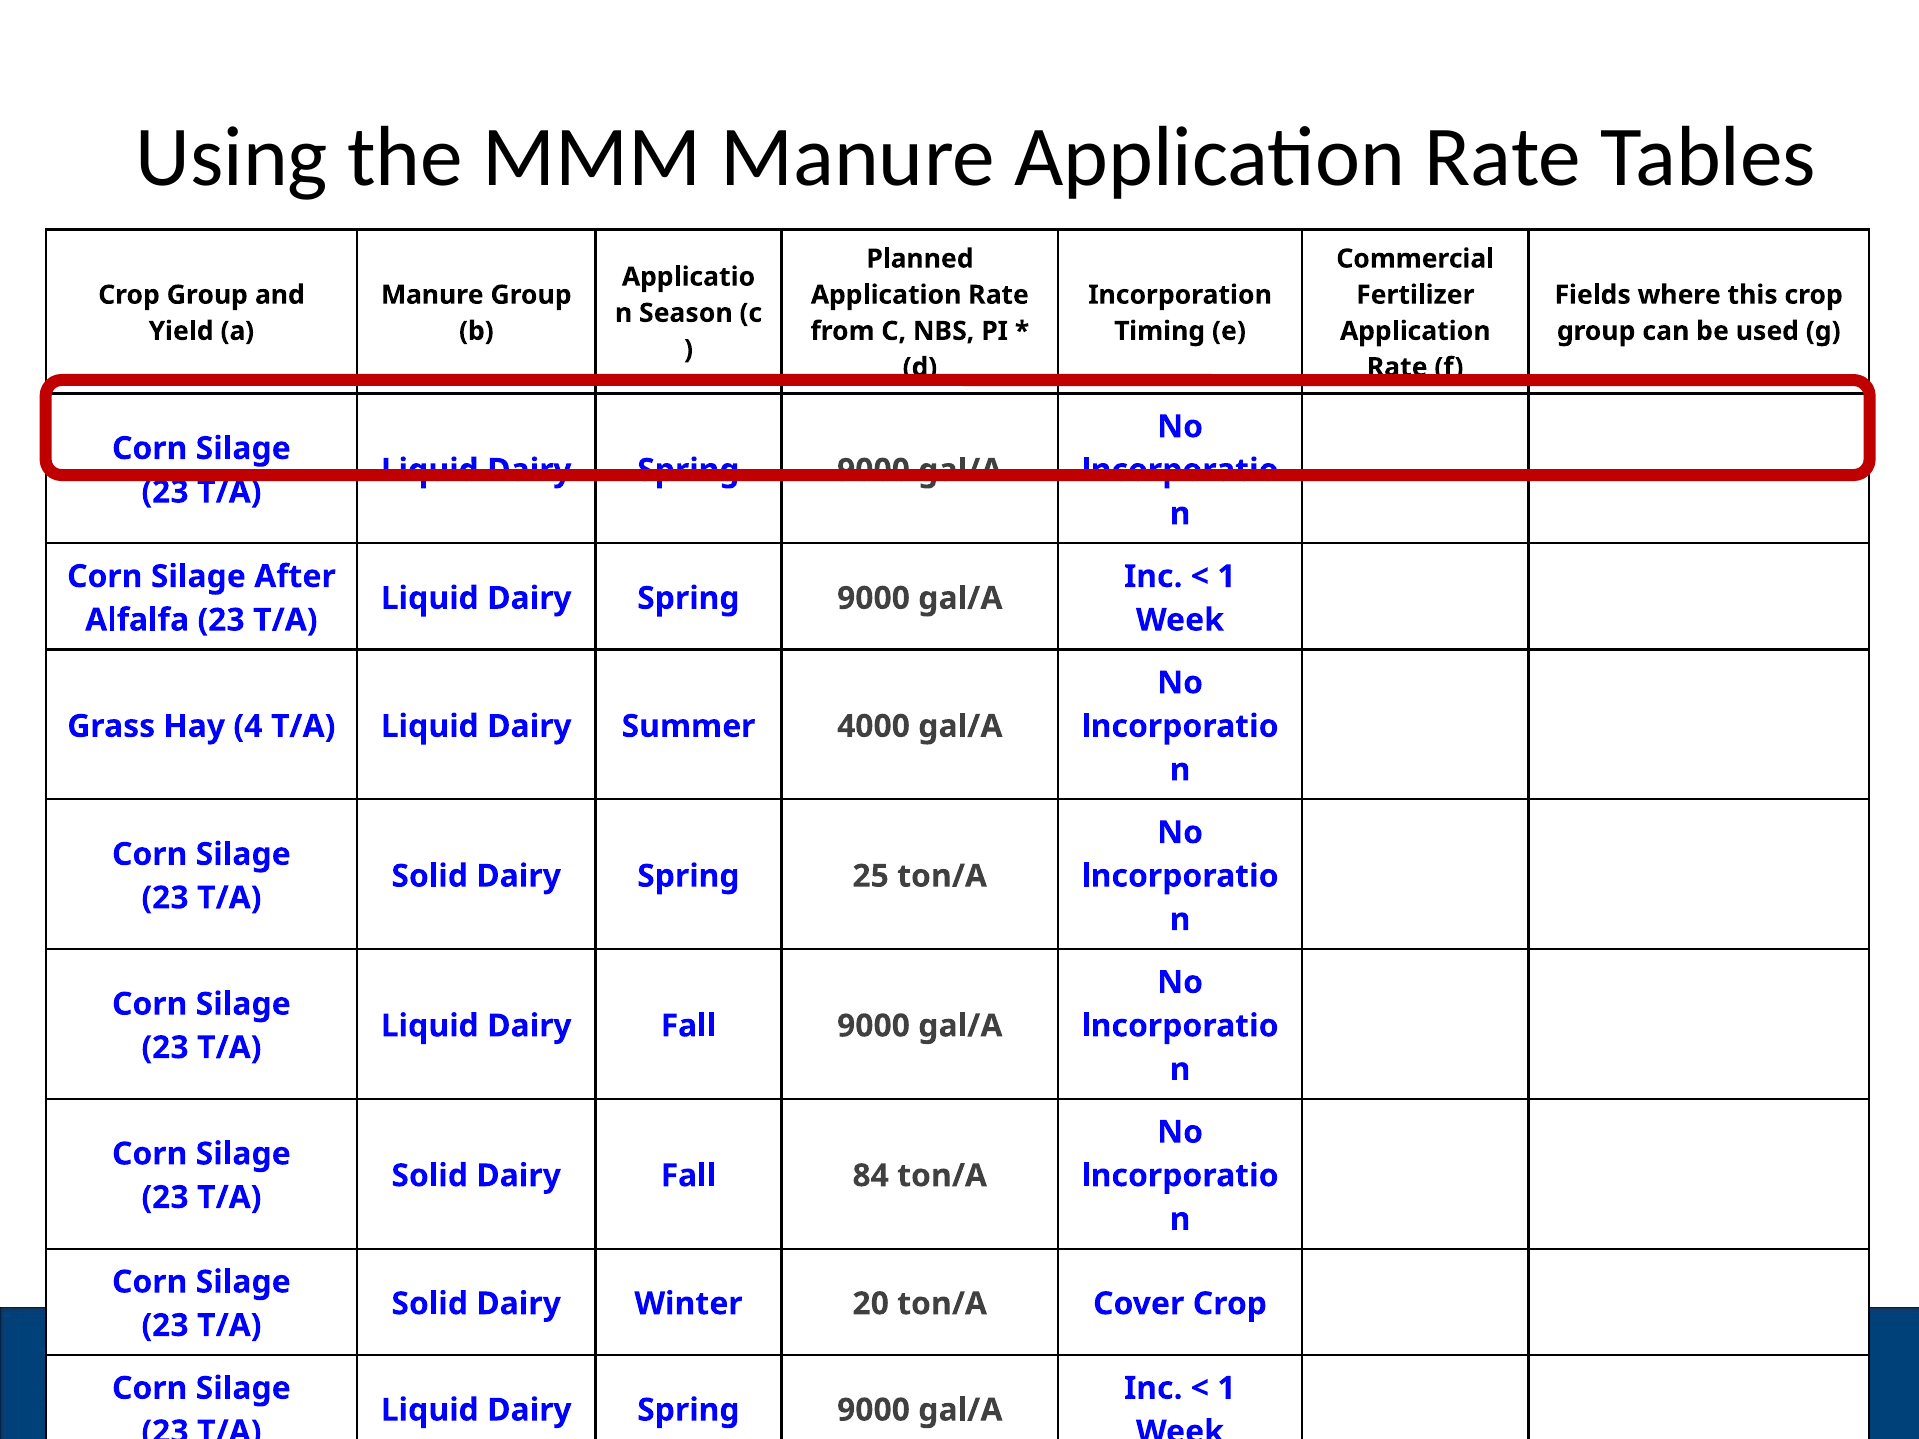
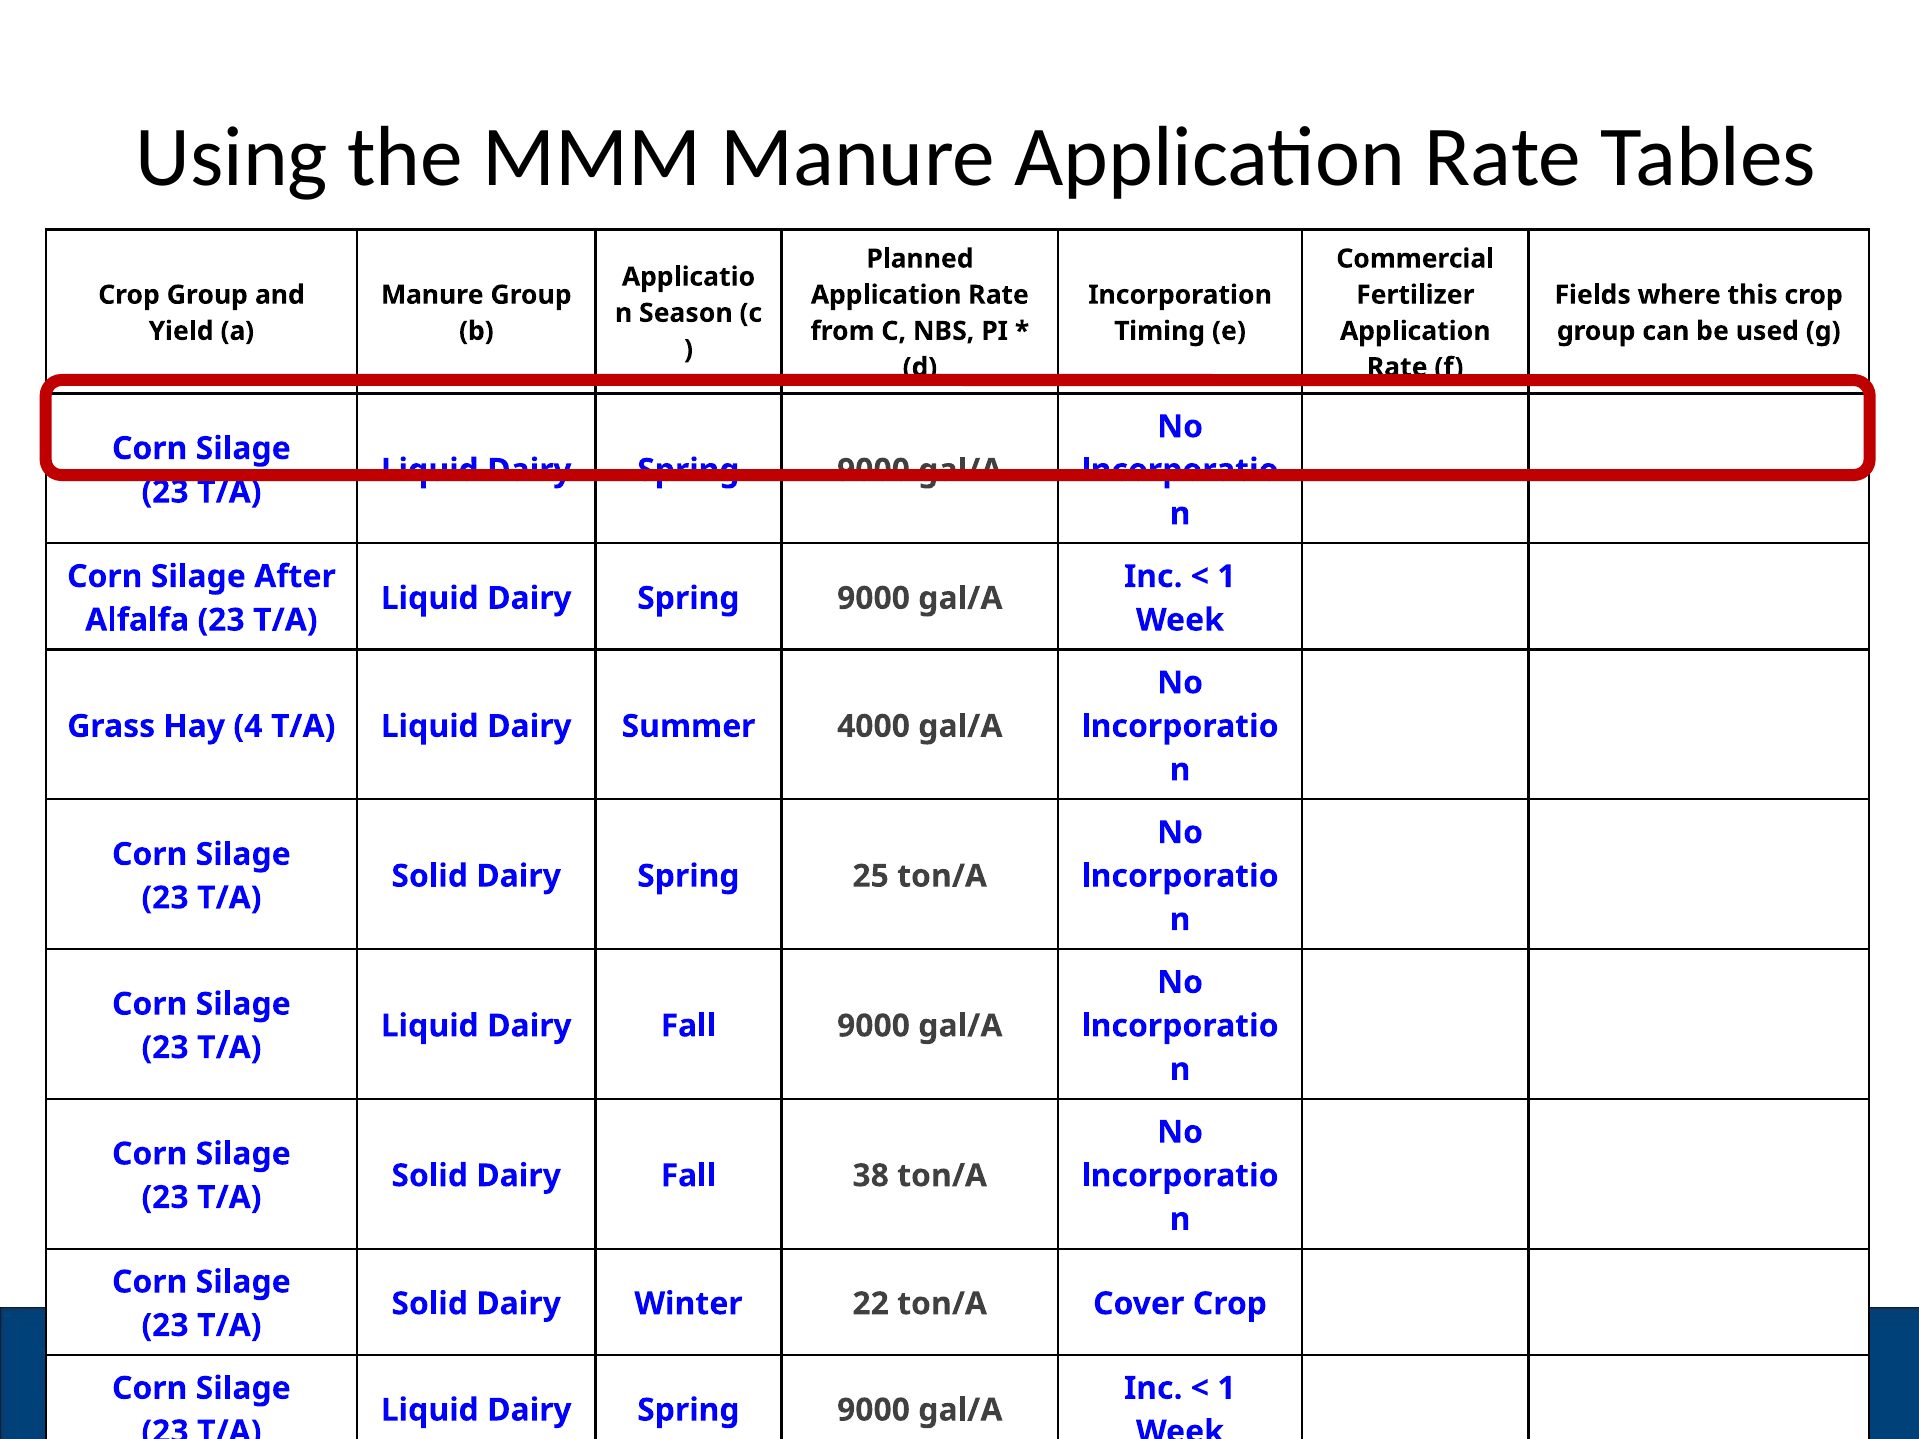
84: 84 -> 38 (871, 1176)
20: 20 -> 22 (871, 1304)
